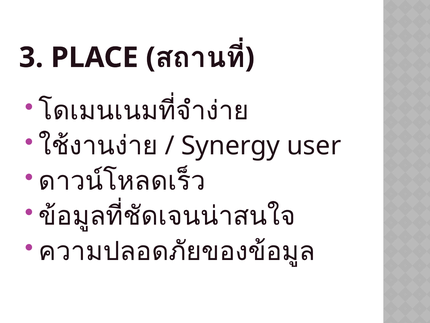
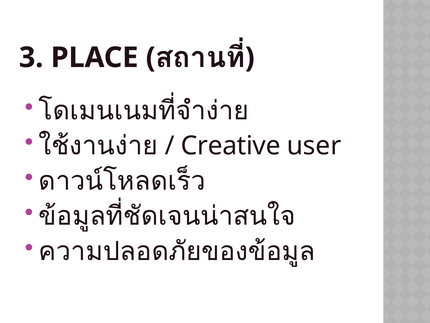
Synergy: Synergy -> Creative (231, 146)
